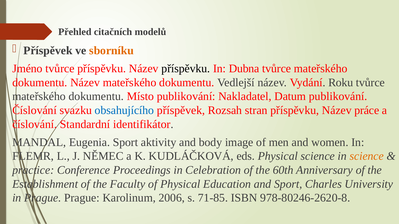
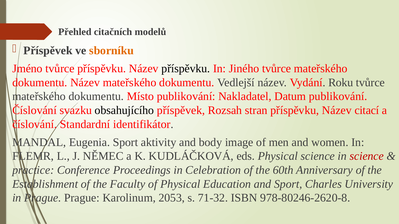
Dubna: Dubna -> Jiného (244, 69)
obsahujícího colour: blue -> black (124, 110)
práce: práce -> citací (367, 110)
science colour: orange -> red (367, 156)
2006: 2006 -> 2053 (172, 198)
71-85: 71-85 -> 71-32 (213, 198)
